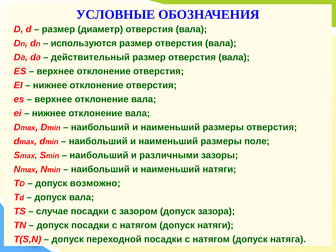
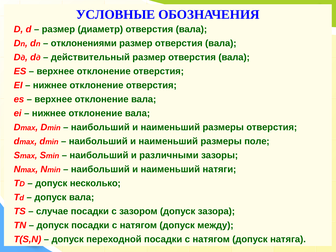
используются: используются -> отклонениями (84, 43)
возможно: возможно -> несколько (95, 183)
допуск натяги: натяги -> между (215, 225)
